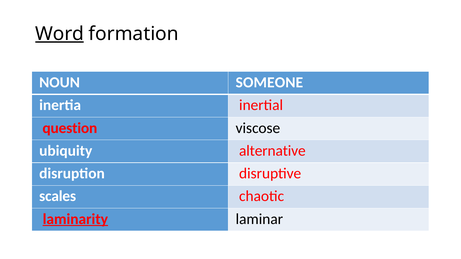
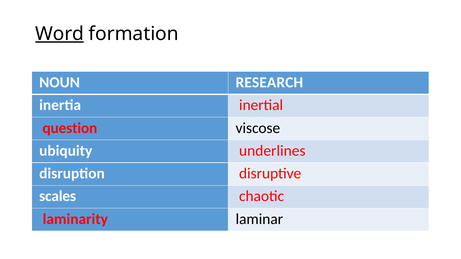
SOMEONE: SOMEONE -> RESEARCH (269, 83)
alternative: alternative -> underlines (272, 151)
laminarity underline: present -> none (75, 219)
